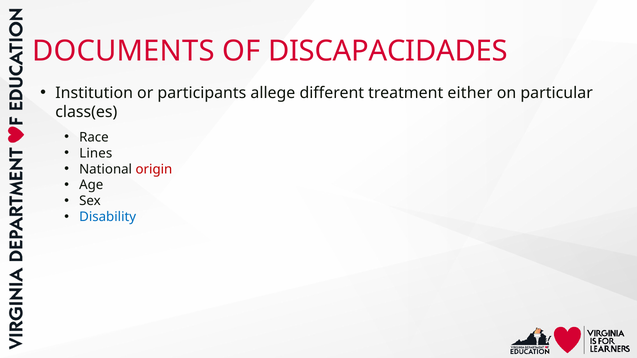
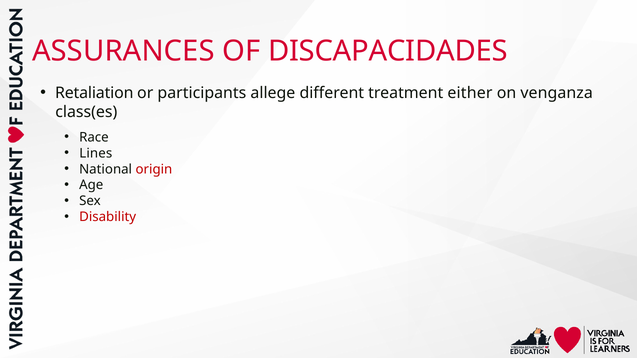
DOCUMENTS: DOCUMENTS -> ASSURANCES (123, 51)
Institution: Institution -> Retaliation (94, 93)
particular: particular -> venganza (557, 93)
Disability colour: blue -> red (108, 217)
